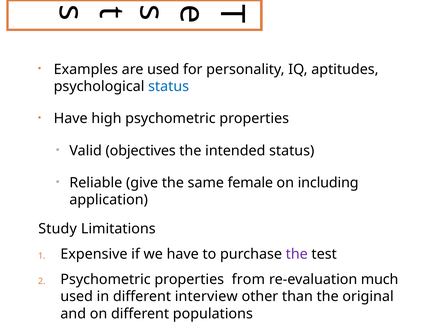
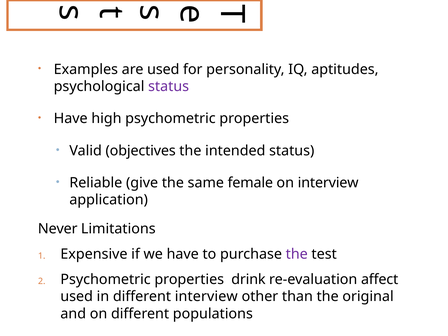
status colour: blue -> purple (169, 86)
on including: including -> interview (328, 183)
Study: Study -> Never (58, 229)
from: from -> drink (248, 279)
much: much -> affect (380, 279)
